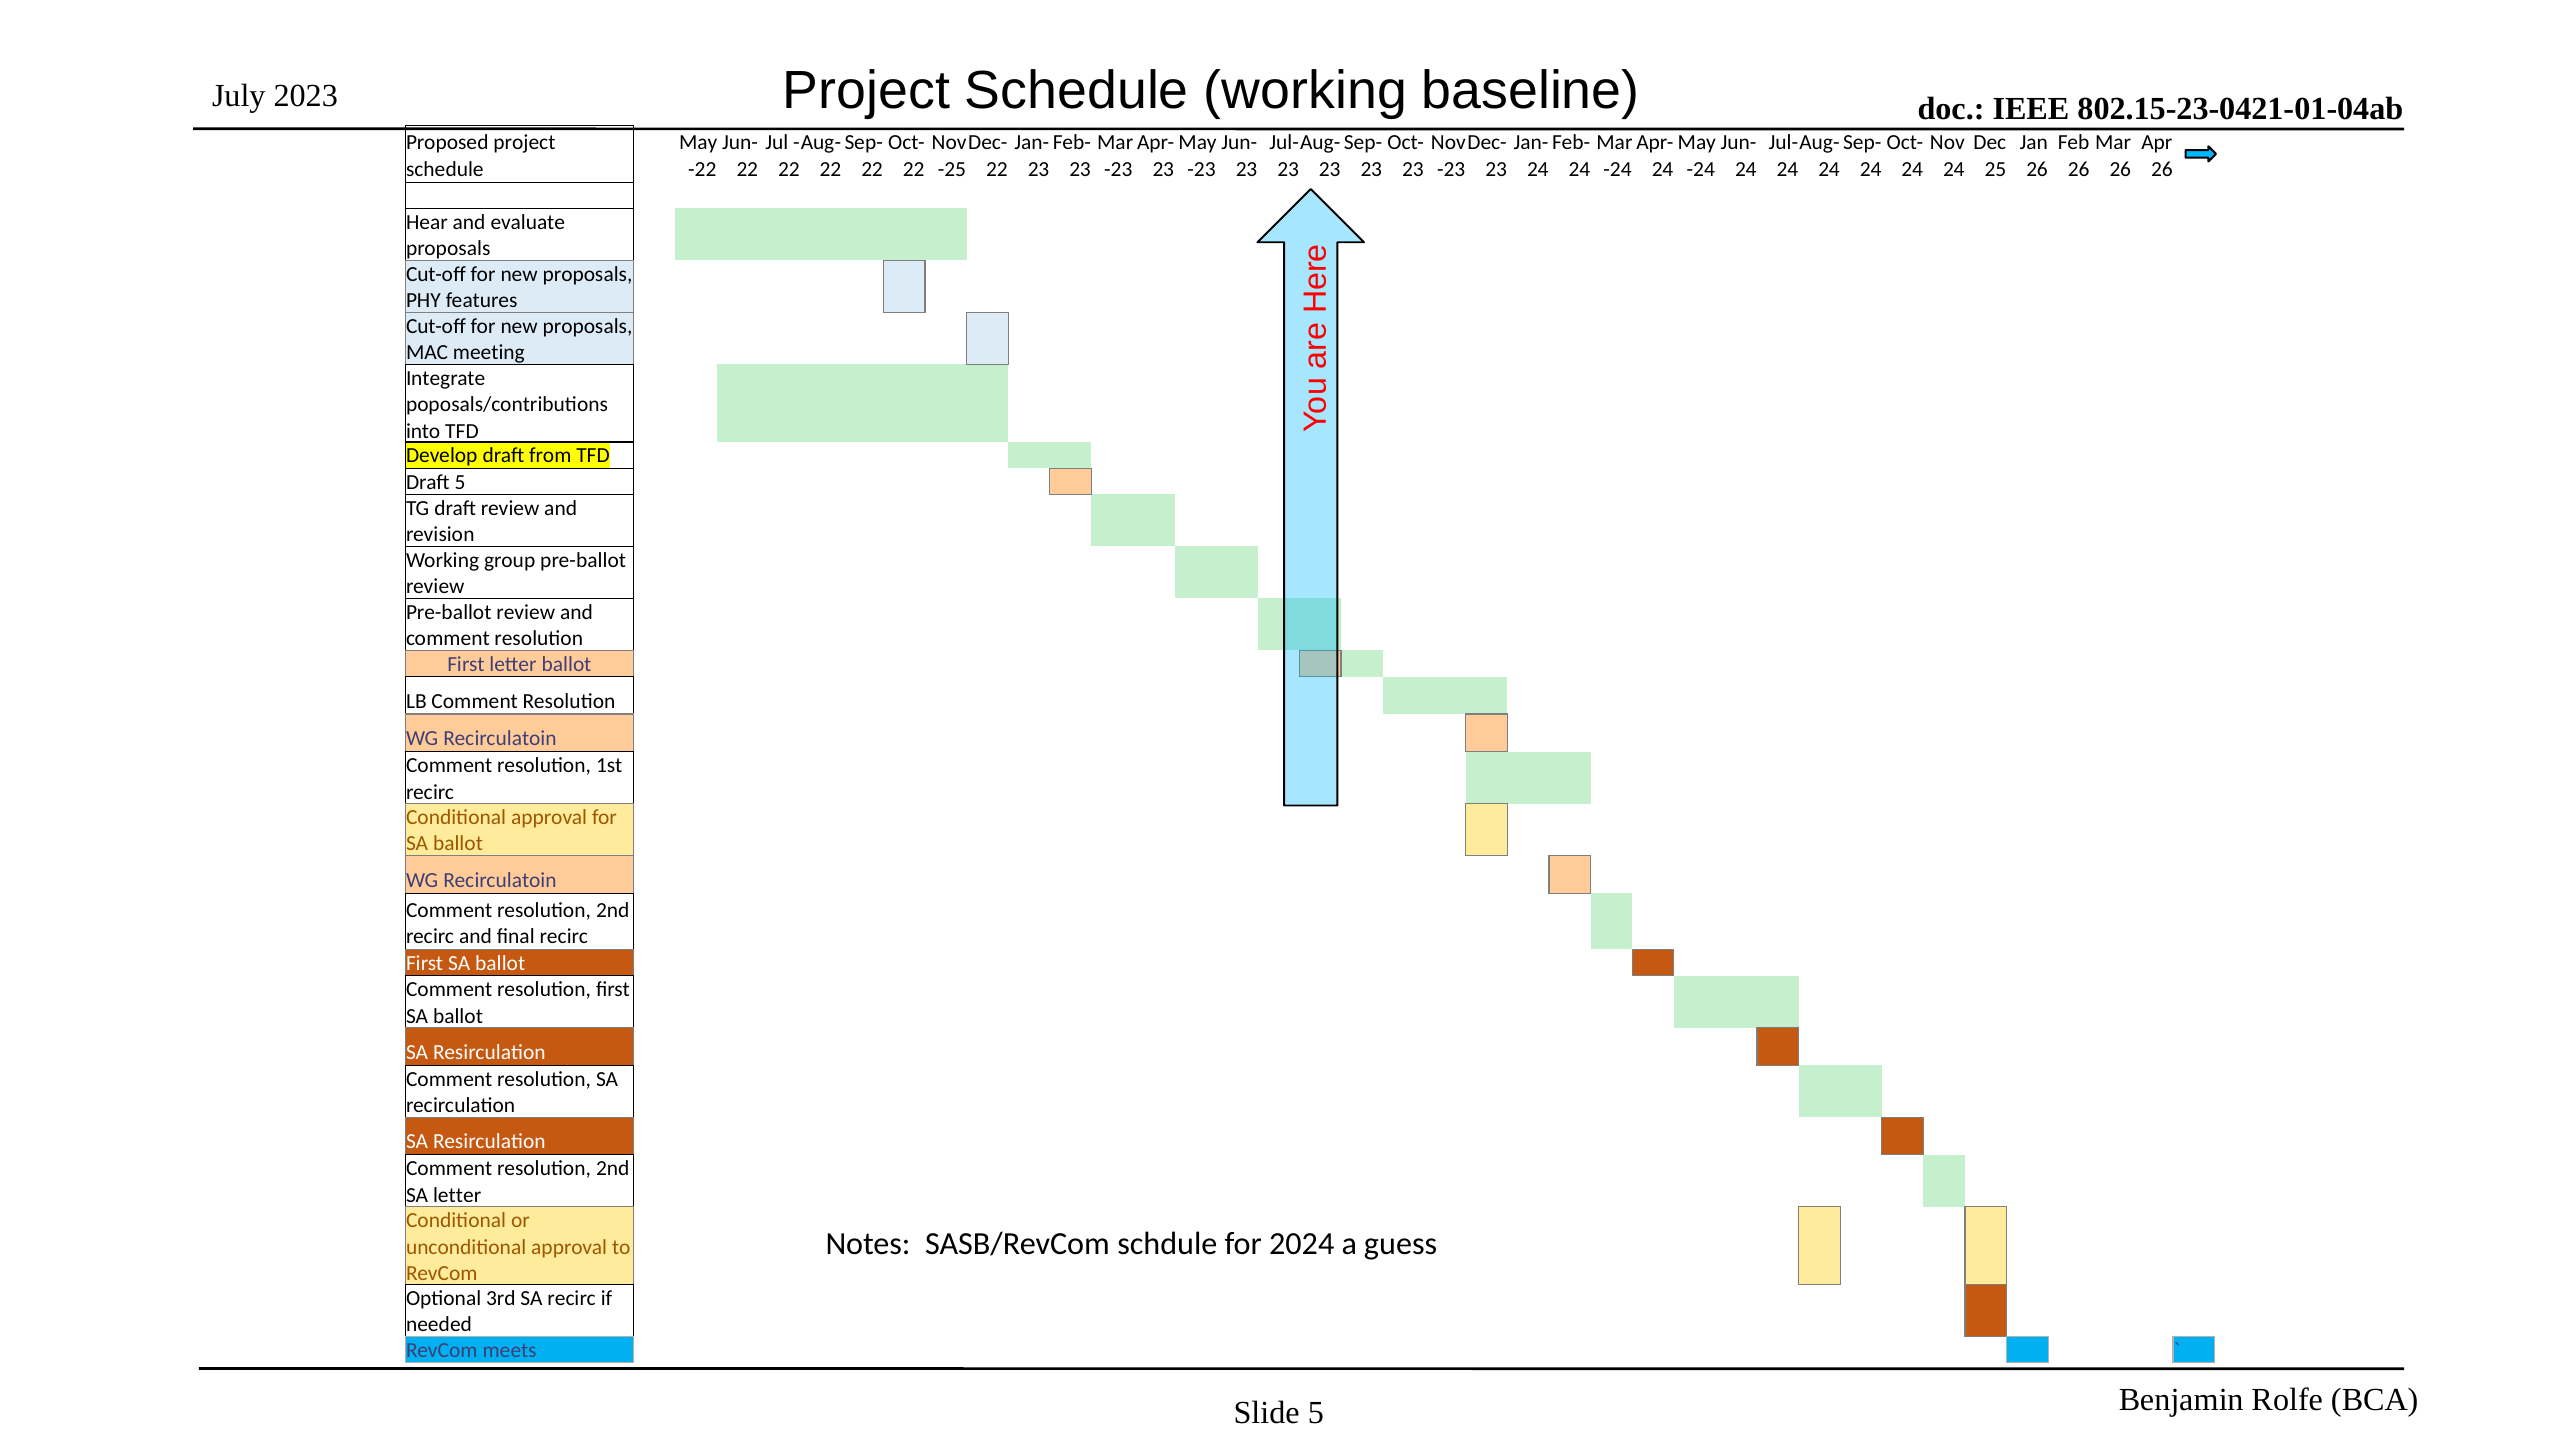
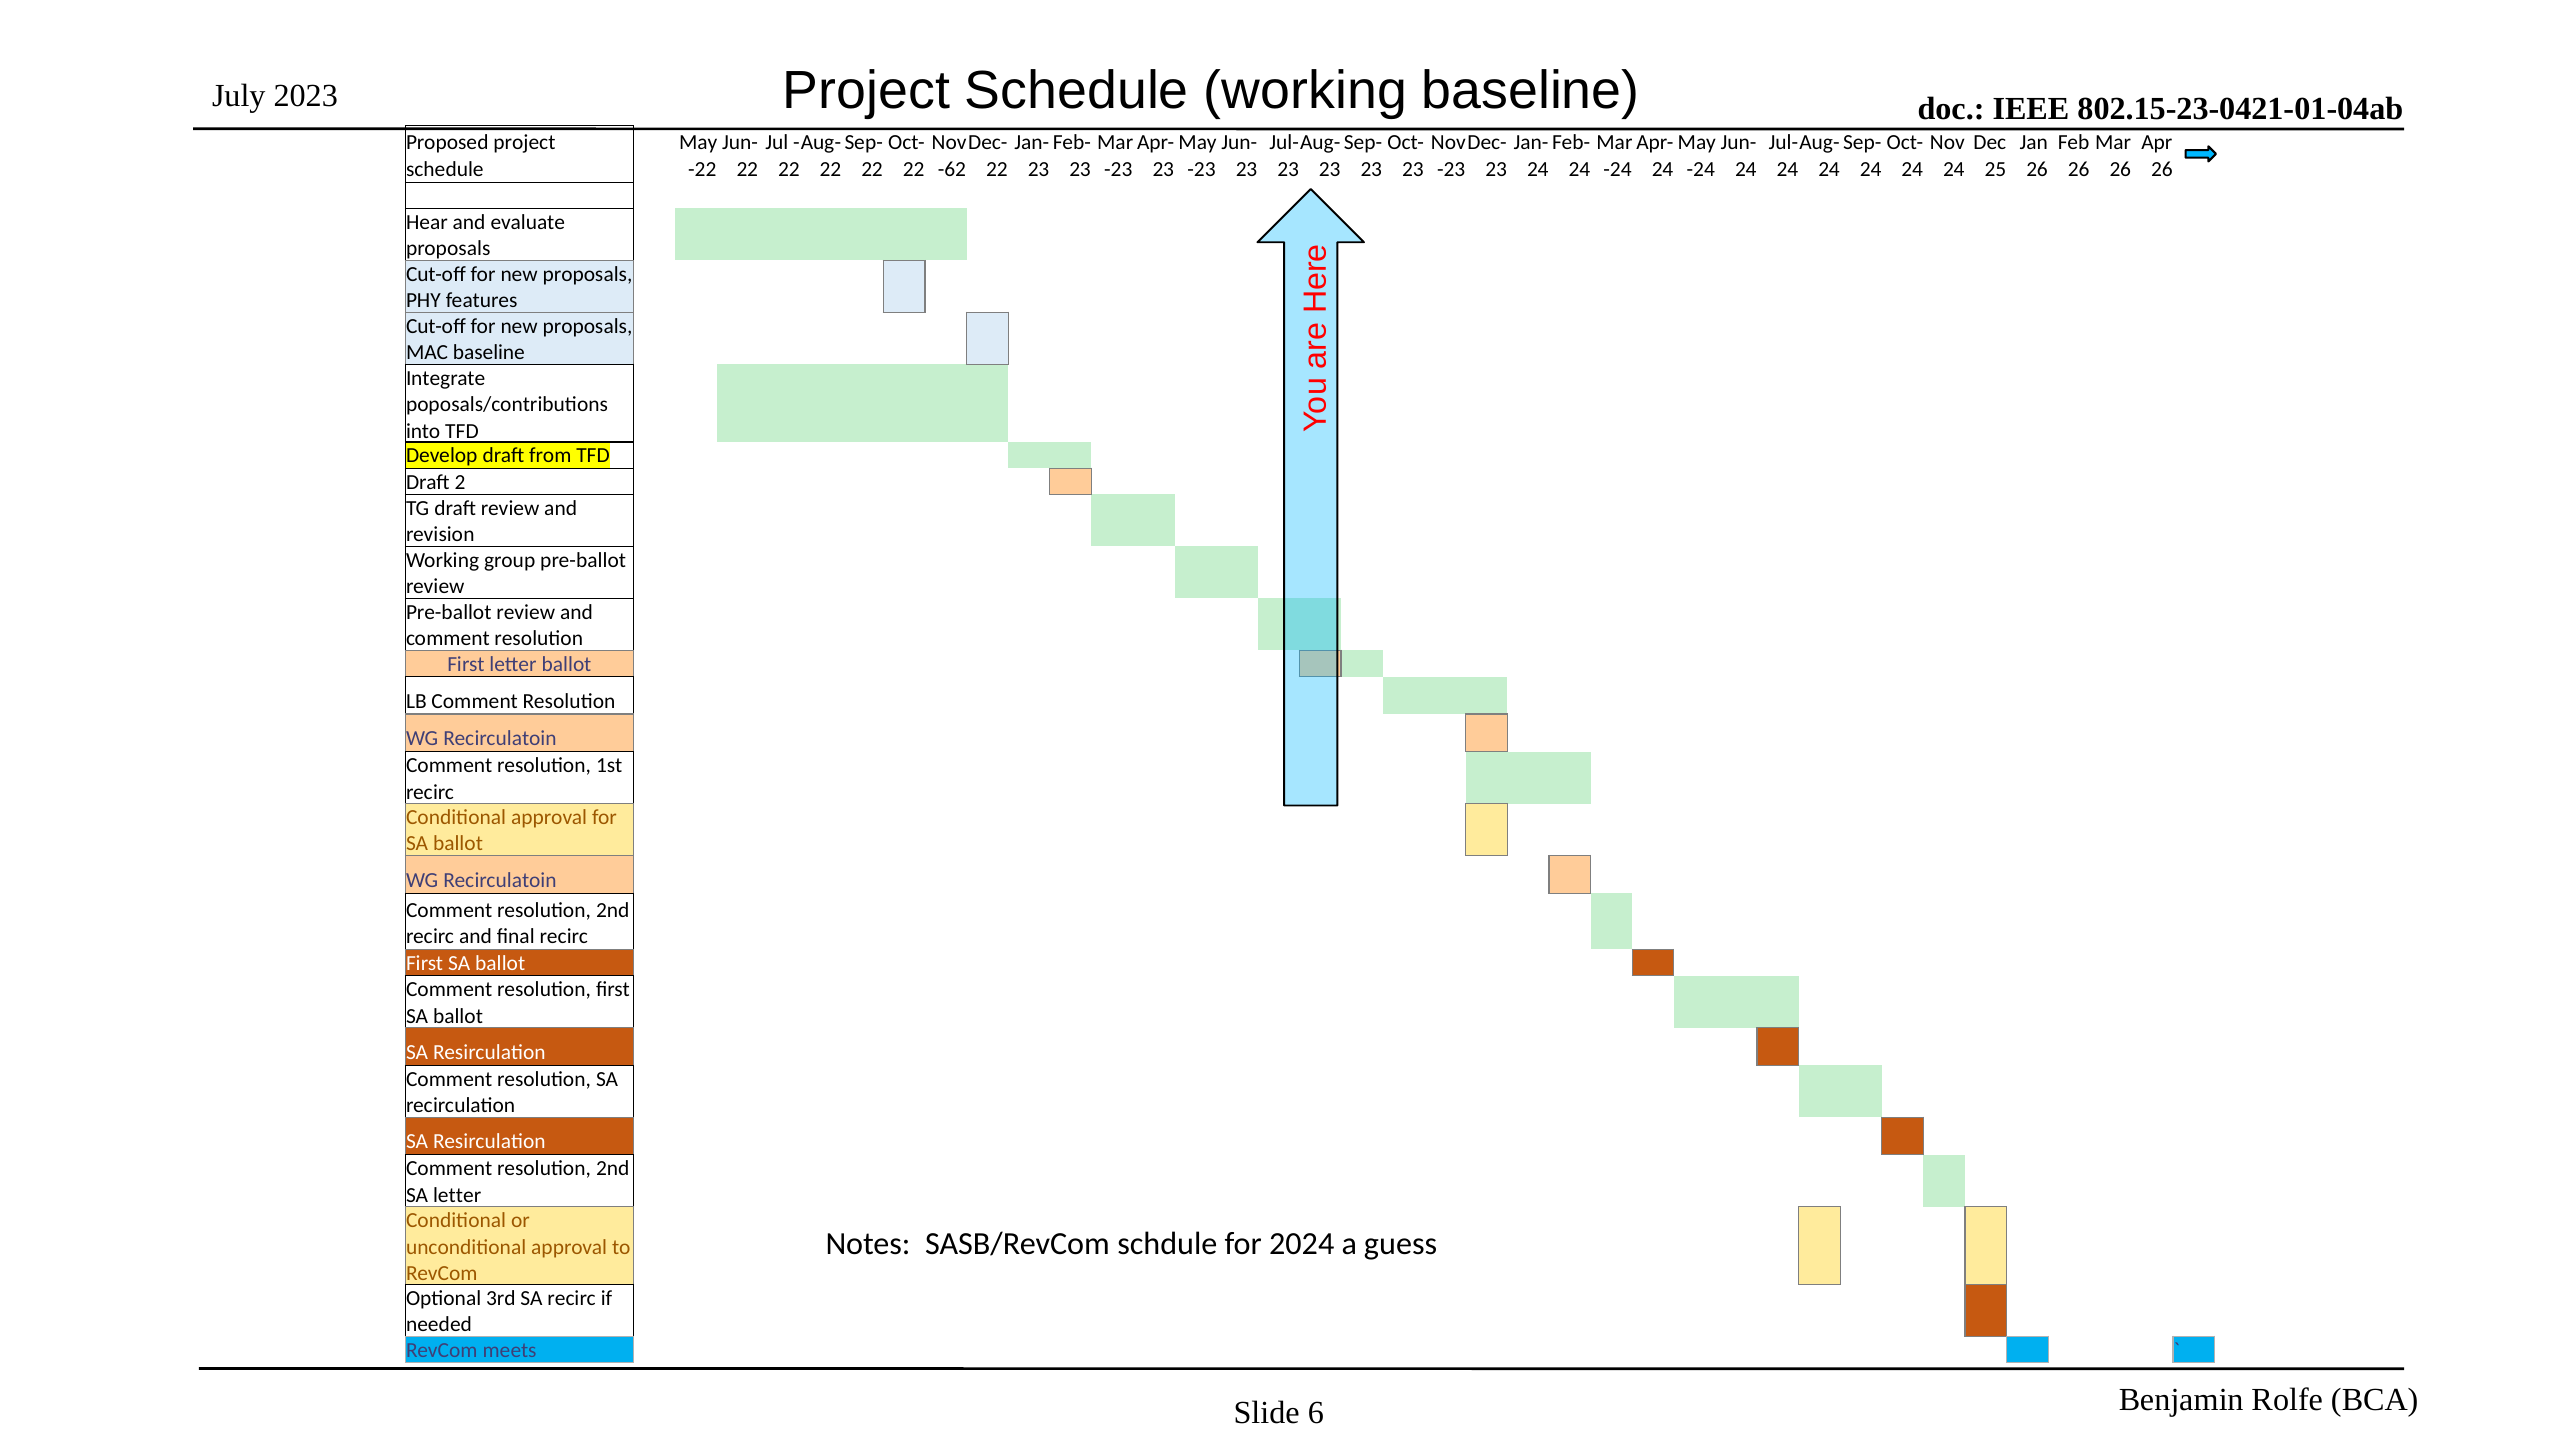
-25: -25 -> -62 (952, 169)
MAC meeting: meeting -> baseline (489, 353)
Draft 5: 5 -> 2 (460, 482)
Slide 5: 5 -> 6 (1316, 1412)
